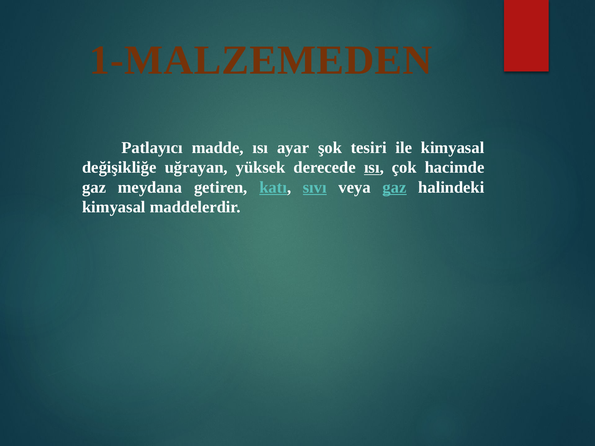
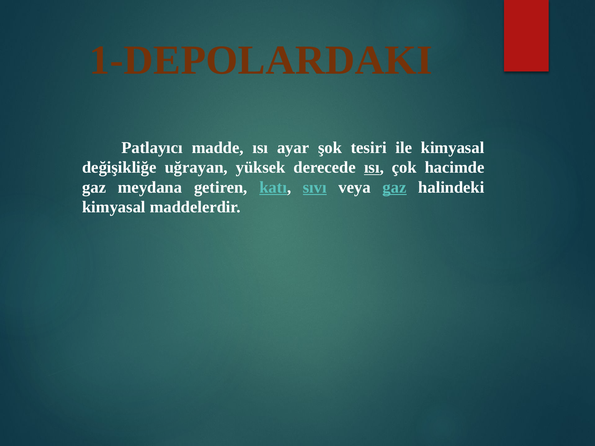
1-MALZEMEDEN: 1-MALZEMEDEN -> 1-DEPOLARDAKI (261, 60)
